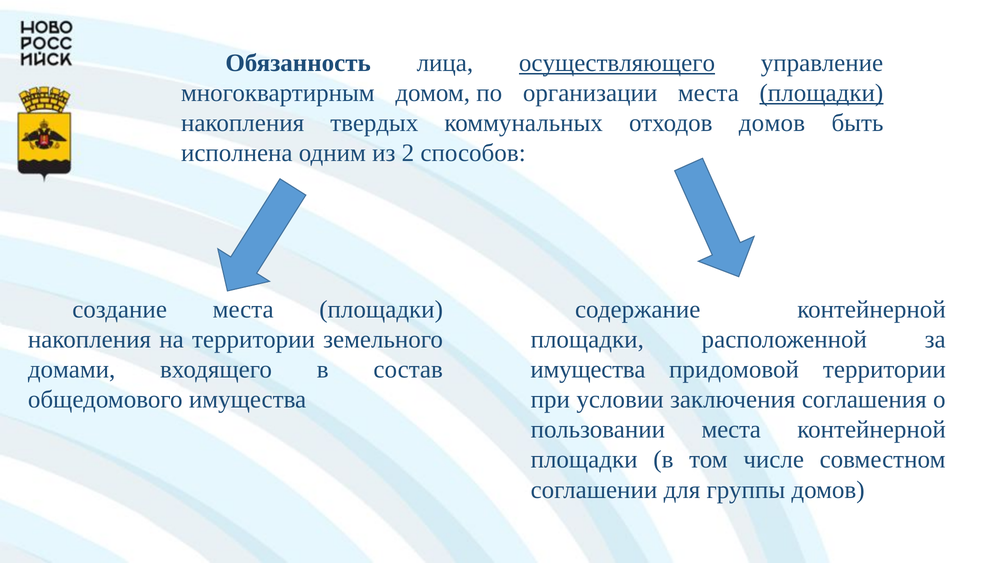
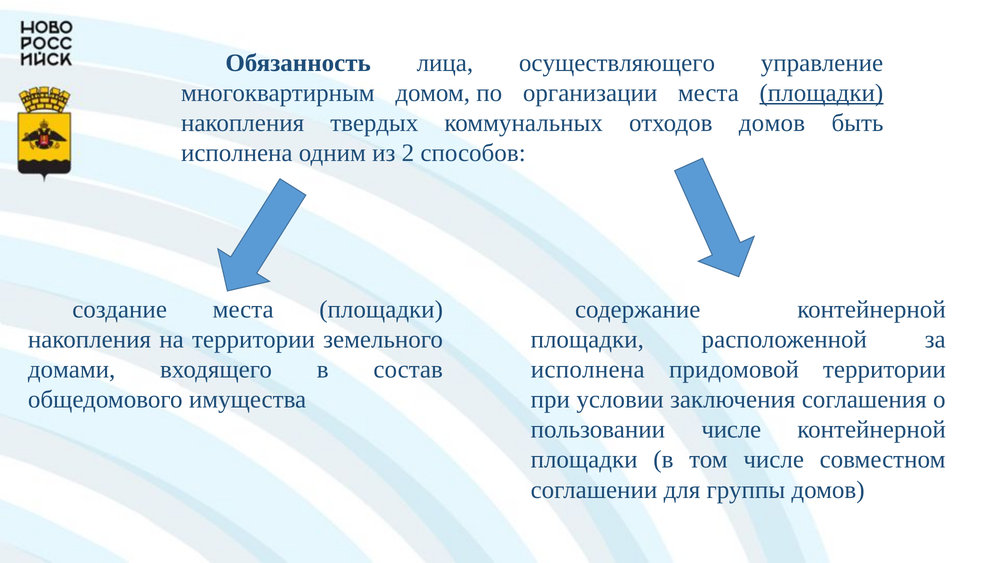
осуществляющего underline: present -> none (617, 63)
имущества: имущества -> исполнена (588, 370)
пользовании места: места -> числе (731, 430)
